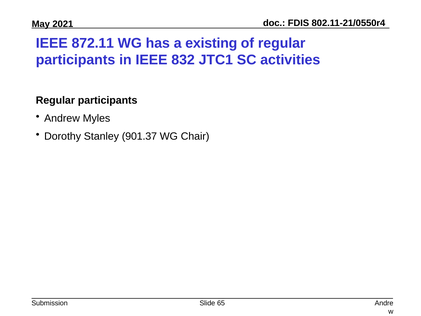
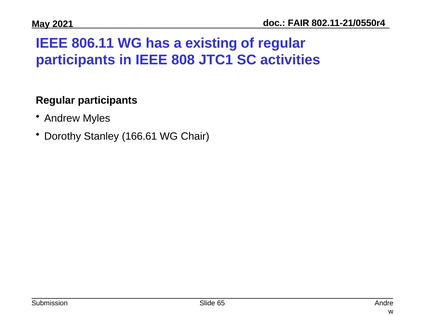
FDIS: FDIS -> FAIR (299, 23)
872.11: 872.11 -> 806.11 (93, 43)
832: 832 -> 808 (183, 60)
901.37: 901.37 -> 166.61 (139, 136)
